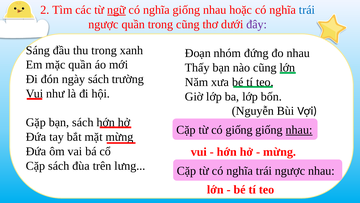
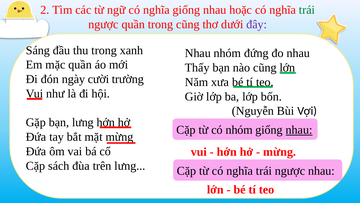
ngữ underline: present -> none (116, 10)
trái colour: blue -> green (307, 10)
Đoạn: Đoạn -> Nhau (198, 53)
ngày sách: sách -> cười (99, 79)
bạn sách: sách -> lưng (83, 122)
có giống: giống -> nhóm (239, 130)
